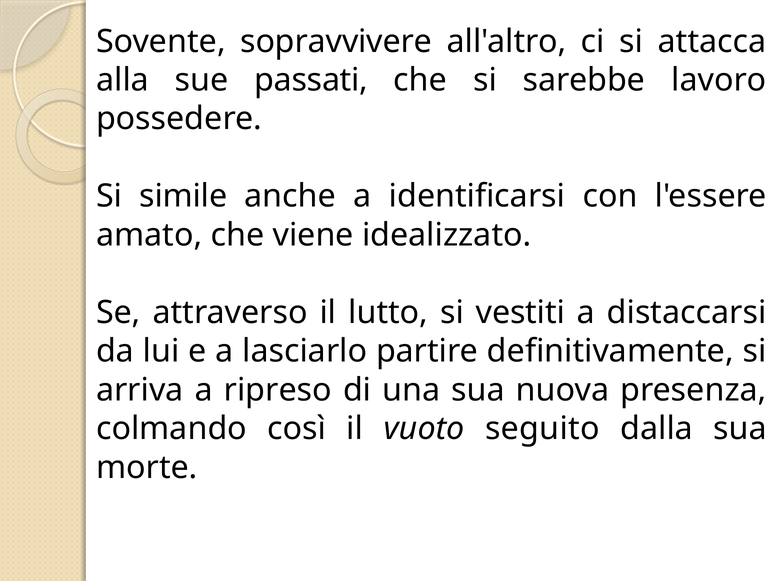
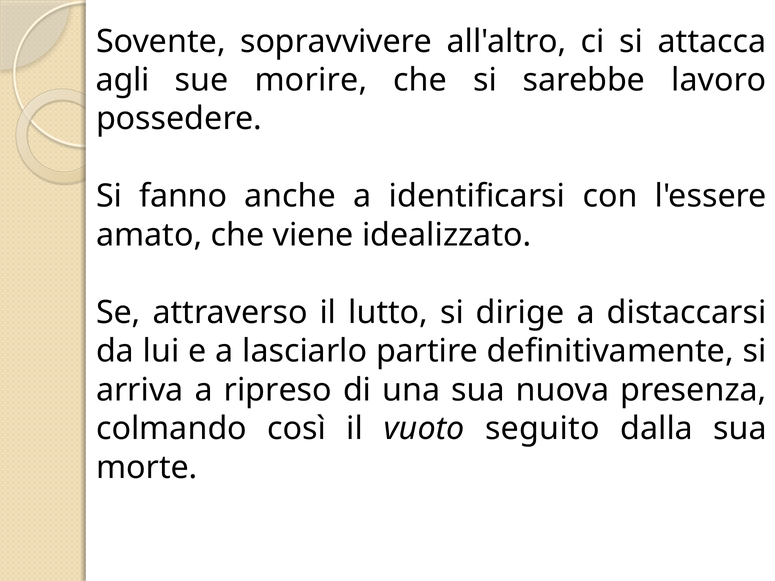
alla: alla -> agli (123, 80)
passati: passati -> morire (311, 80)
simile: simile -> fanno (183, 196)
vestiti: vestiti -> dirige (520, 313)
